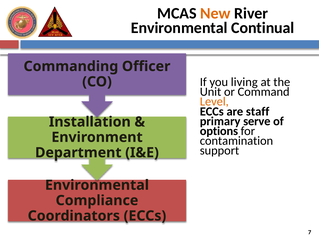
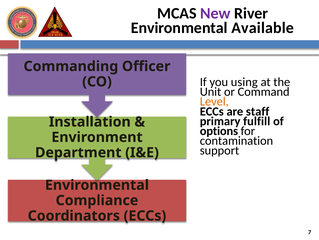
New colour: orange -> purple (215, 13)
Continual: Continual -> Available (263, 28)
living: living -> using (244, 82)
serve: serve -> fulfill (257, 121)
